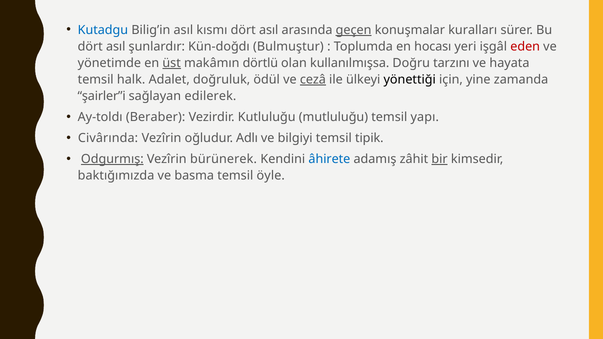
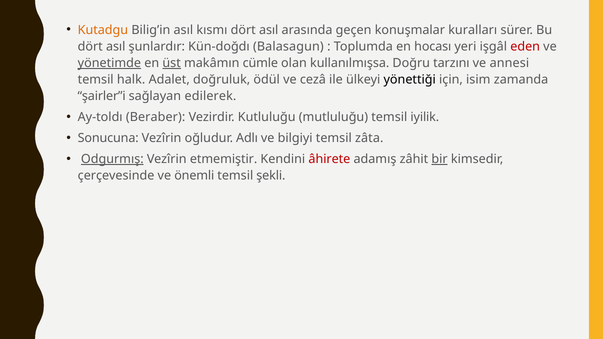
Kutadgu colour: blue -> orange (103, 30)
geçen underline: present -> none (354, 30)
Bulmuştur: Bulmuştur -> Balasagun (288, 47)
yönetimde underline: none -> present (109, 63)
dörtlü: dörtlü -> cümle (260, 63)
hayata: hayata -> annesi (509, 63)
cezâ underline: present -> none (313, 80)
yine: yine -> isim (478, 80)
yapı: yapı -> iyilik (425, 117)
Civârında: Civârında -> Sonucuna (108, 138)
tipik: tipik -> zâta (369, 138)
bürünerek: bürünerek -> etmemiştir (224, 159)
âhirete colour: blue -> red (329, 159)
baktığımızda: baktığımızda -> çerçevesinde (116, 176)
basma: basma -> önemli (194, 176)
öyle: öyle -> şekli (271, 176)
